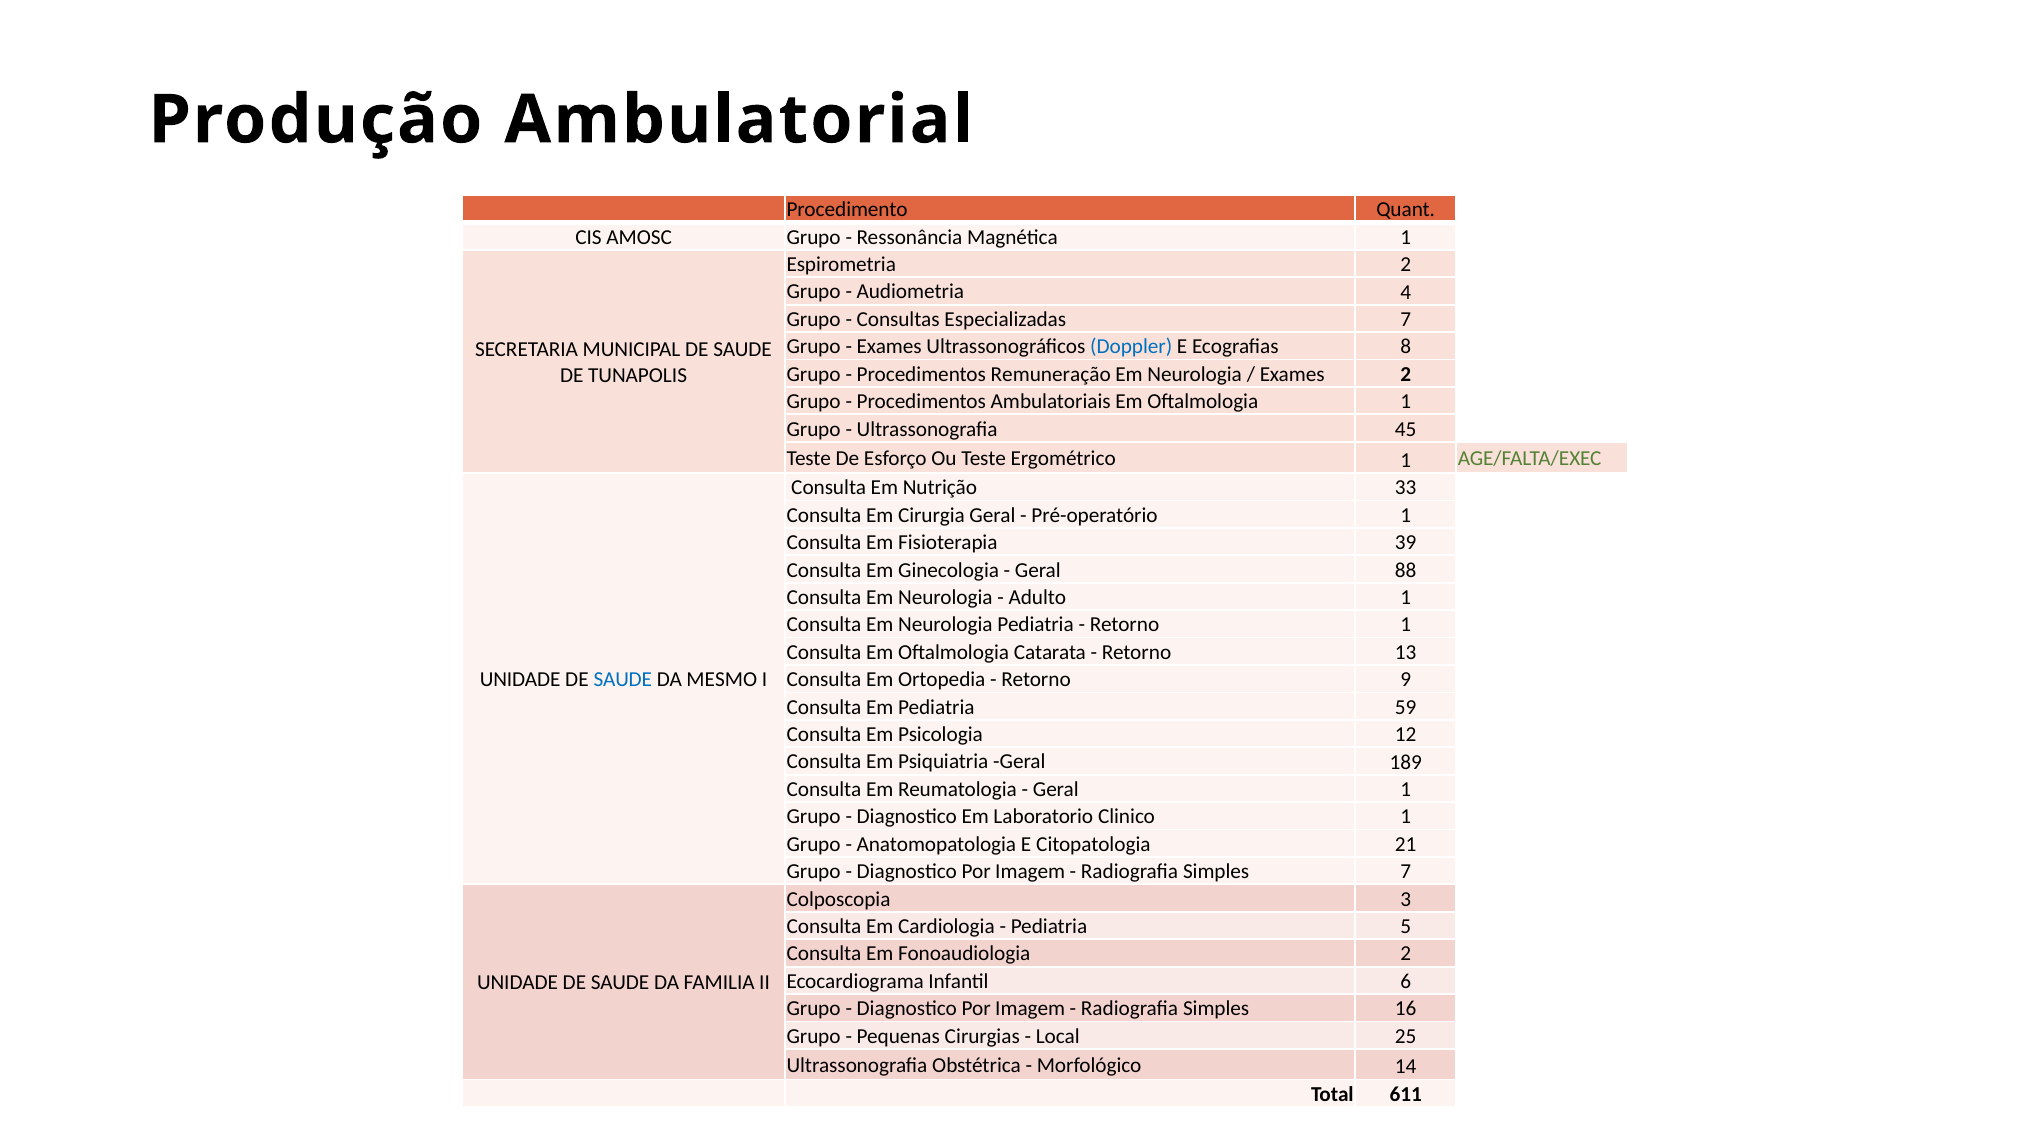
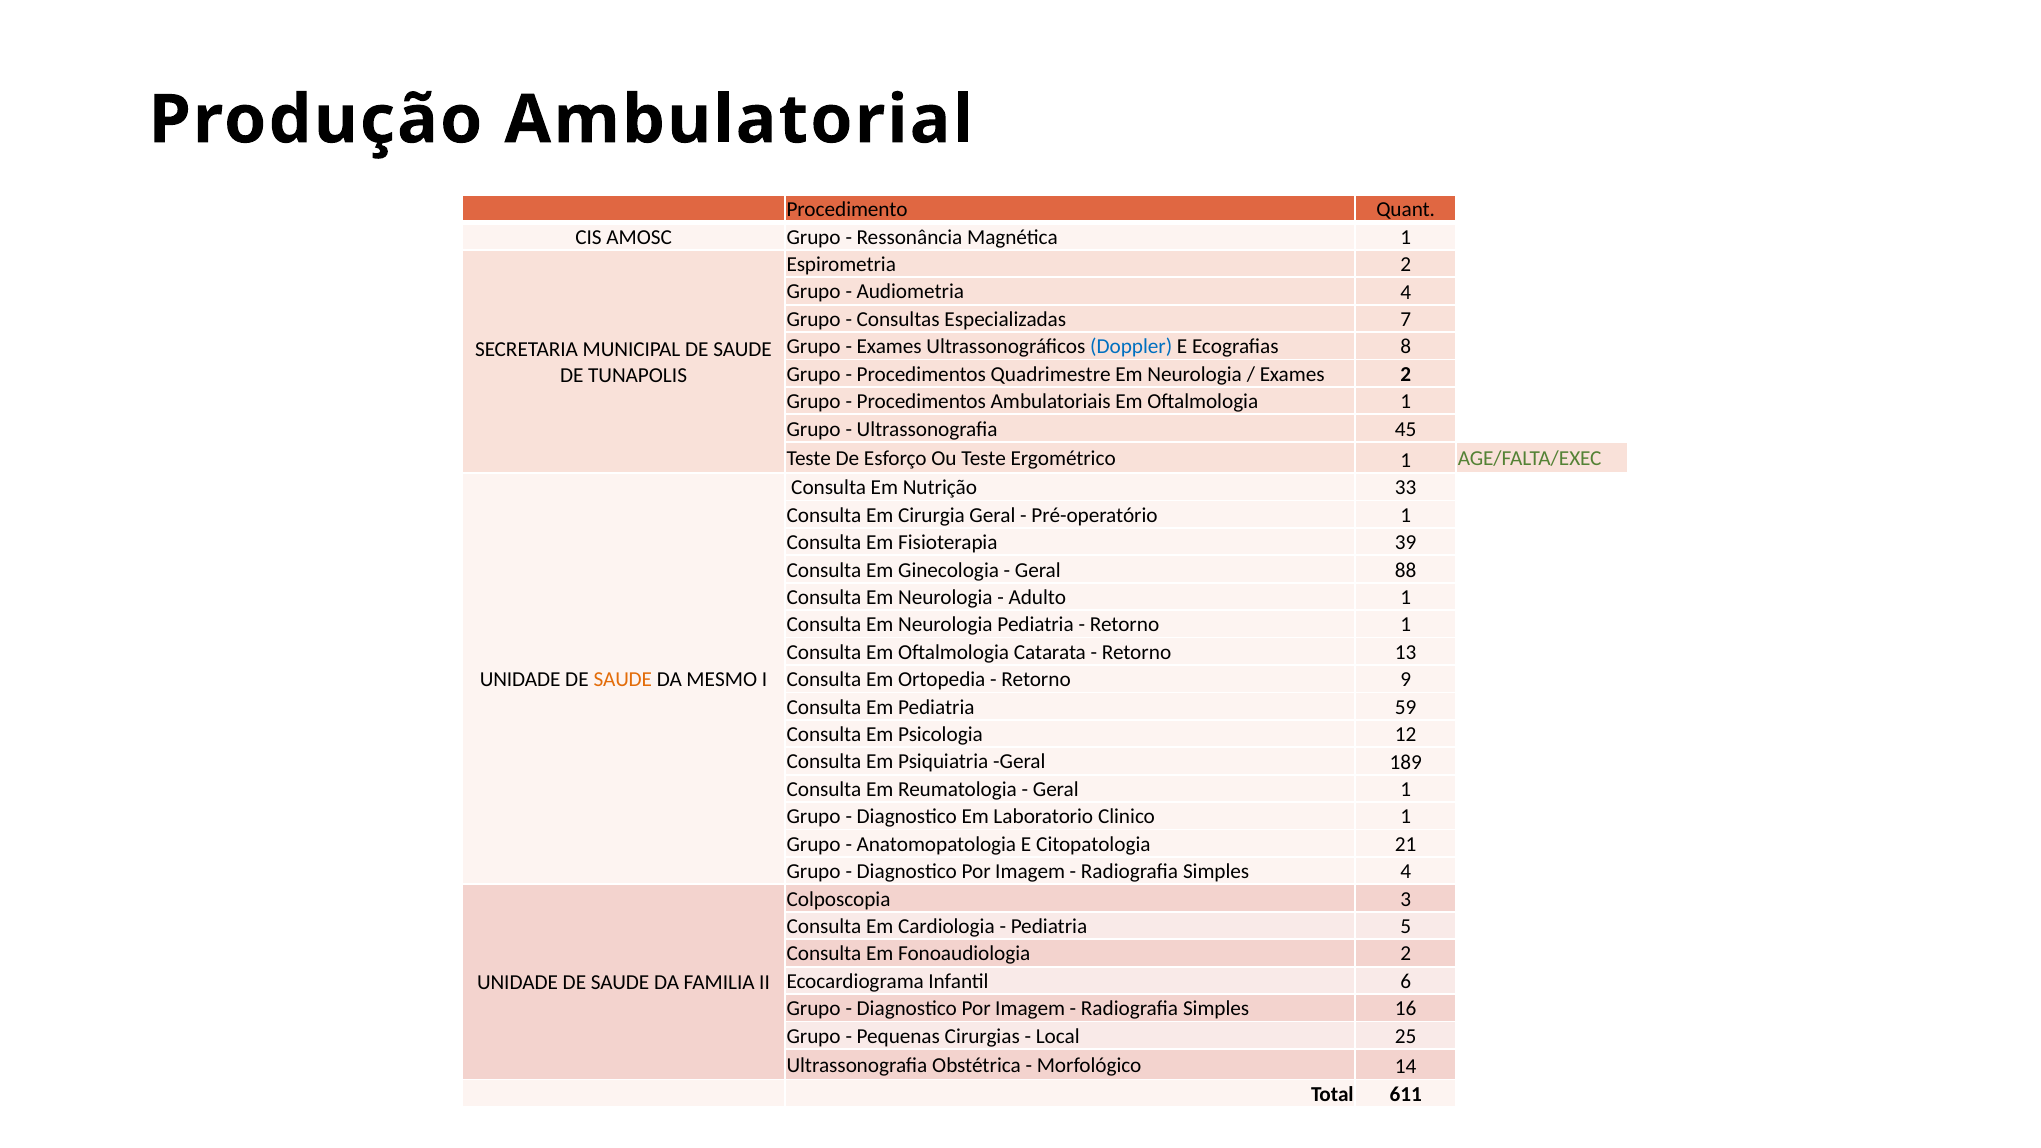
Remuneração: Remuneração -> Quadrimestre (1051, 374)
SAUDE colour: blue -> orange (623, 680)
Simples 7: 7 -> 4 (1406, 872)
